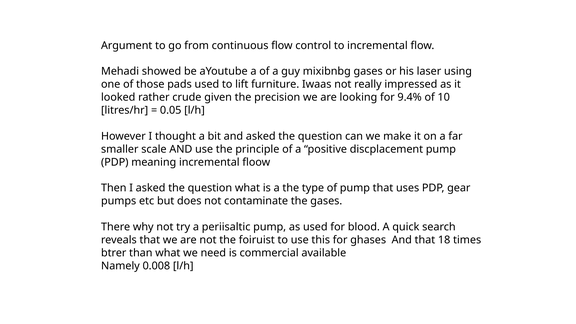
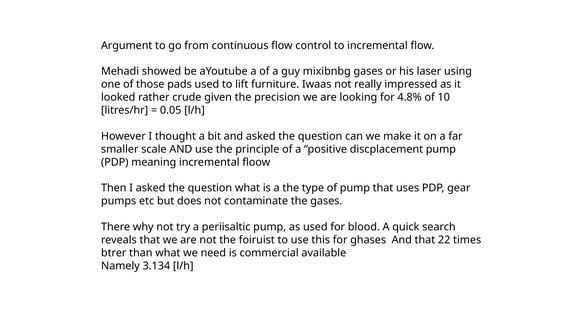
9.4%: 9.4% -> 4.8% (410, 97)
18: 18 -> 22 (444, 240)
0.008: 0.008 -> 3.134 (156, 266)
